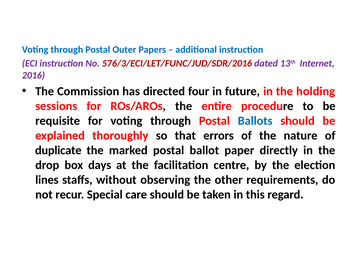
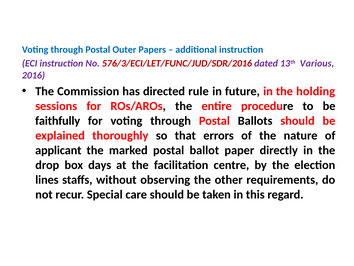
Internet: Internet -> Various (317, 63)
four: four -> rule (199, 91)
requisite: requisite -> faithfully (58, 120)
Ballots colour: blue -> black (255, 120)
duplicate: duplicate -> applicant (58, 150)
